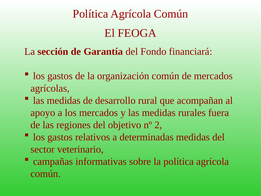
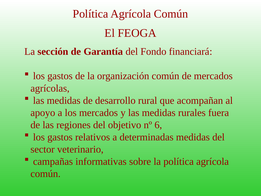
2: 2 -> 6 (158, 125)
